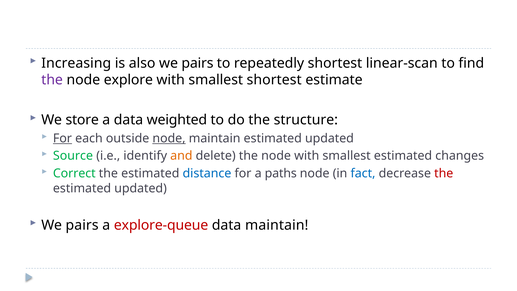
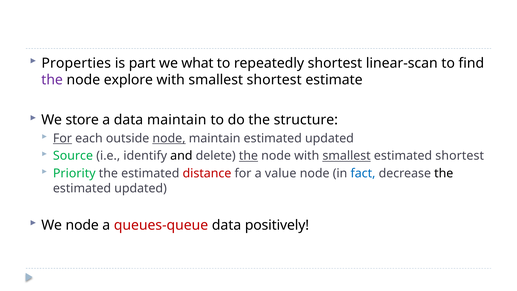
Increasing: Increasing -> Properties (76, 63)
also: also -> part (142, 63)
pairs: pairs -> what (197, 63)
data weighted: weighted -> maintain (177, 120)
and colour: orange -> black (181, 156)
the underline: none -> present (248, 156)
smallest underline: none -> present (347, 156)
estimated changes: changes -> shortest (460, 156)
Correct: Correct -> Priority (74, 173)
distance colour: blue -> red (207, 173)
paths: paths -> value (281, 173)
the colour: red -> black (444, 173)
pairs: pairs -> node (82, 225)
explore-queue: explore-queue -> queues-queue (161, 225)
data maintain: maintain -> positively (277, 225)
